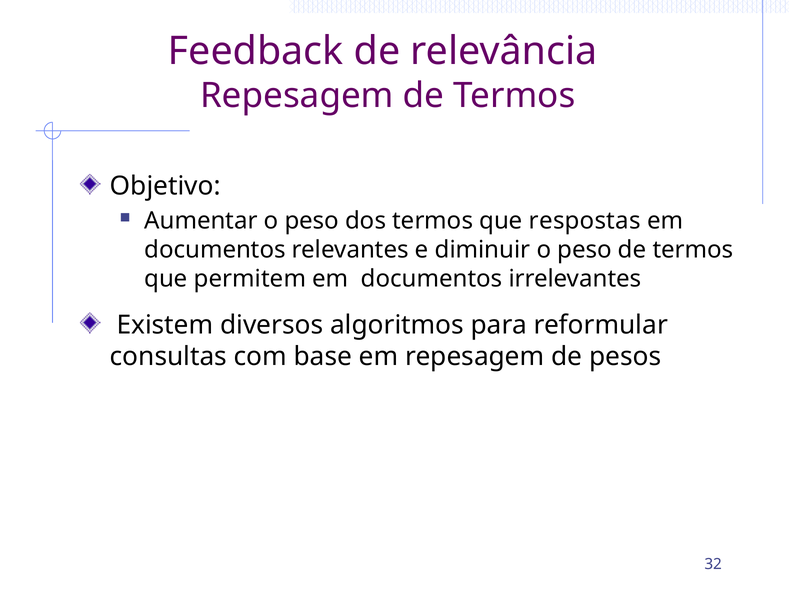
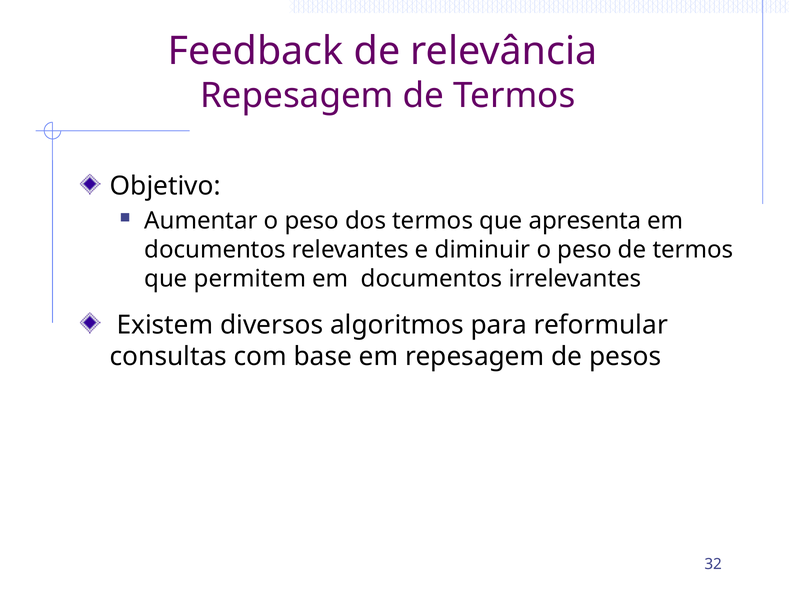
respostas: respostas -> apresenta (585, 221)
